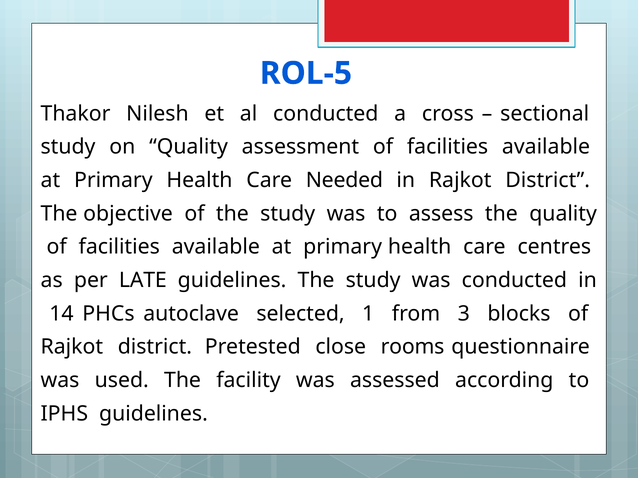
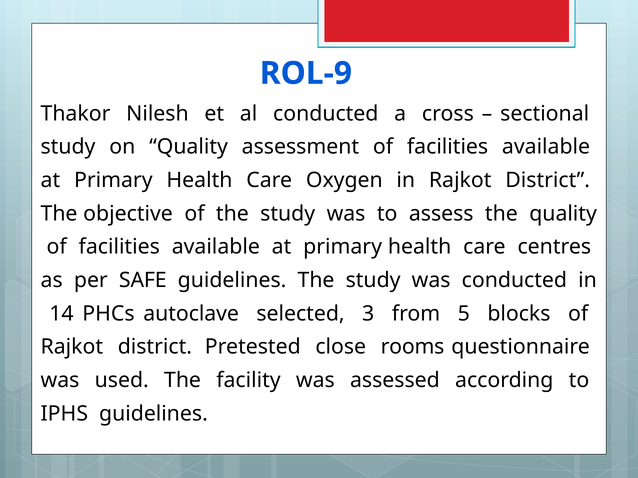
ROL-5: ROL-5 -> ROL-9 (306, 73)
Needed: Needed -> Oxygen (344, 180)
LATE: LATE -> SAFE (143, 281)
1: 1 -> 3 (368, 314)
3: 3 -> 5 (464, 314)
